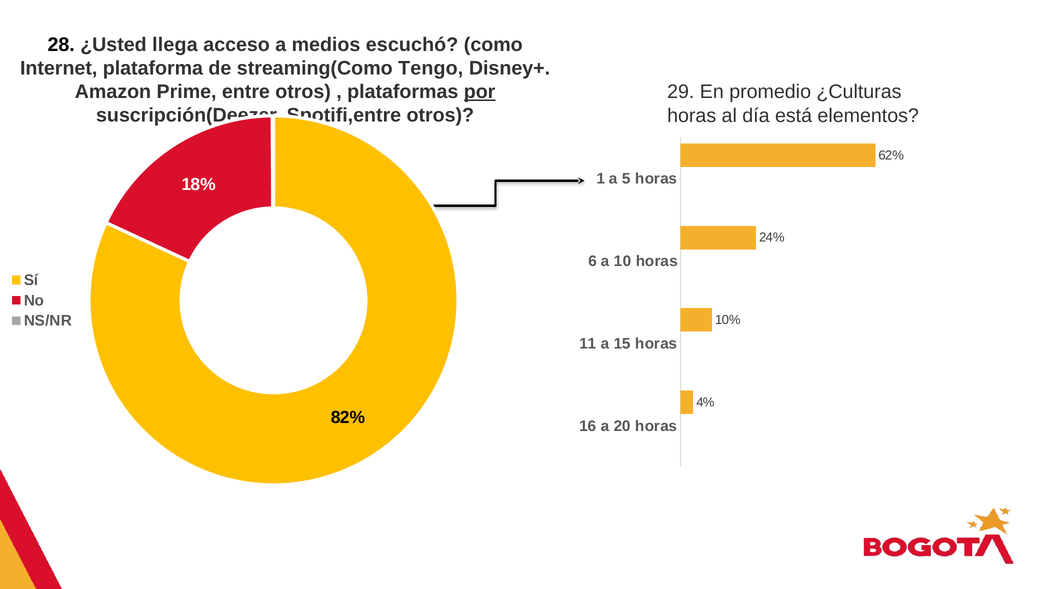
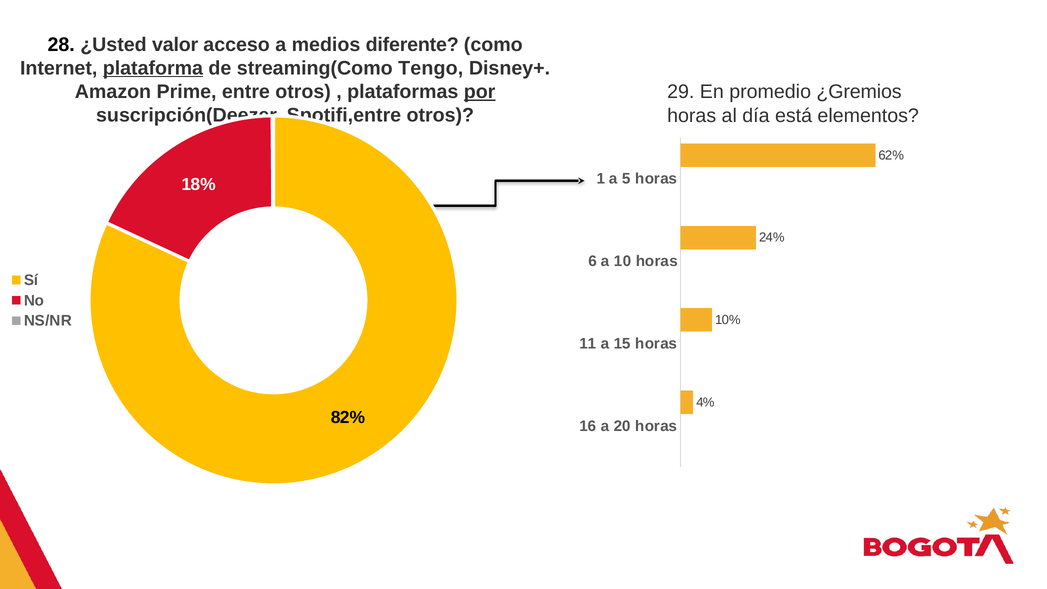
llega: llega -> valor (175, 45)
escuchó: escuchó -> diferente (412, 45)
plataforma underline: none -> present (153, 68)
¿Culturas: ¿Culturas -> ¿Gremios (859, 92)
